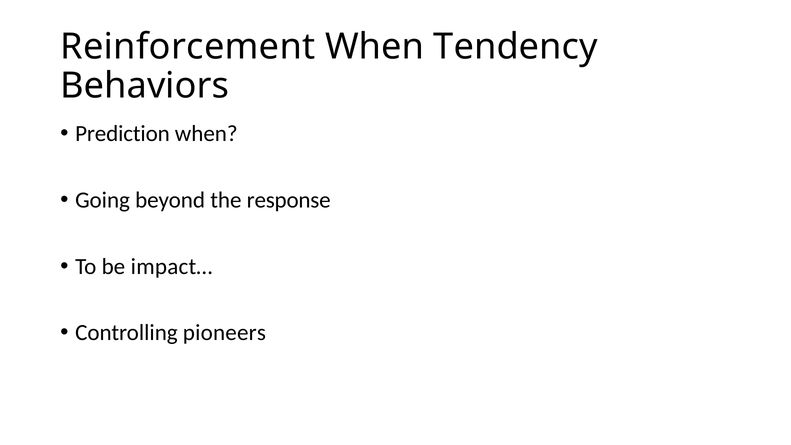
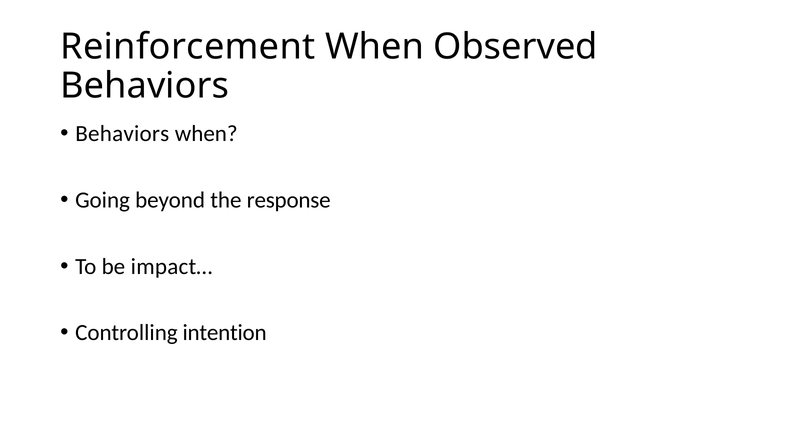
Tendency: Tendency -> Observed (516, 47)
Prediction: Prediction -> Behaviors (122, 134)
pioneers: pioneers -> intention (225, 333)
